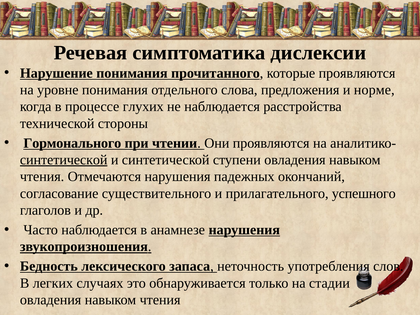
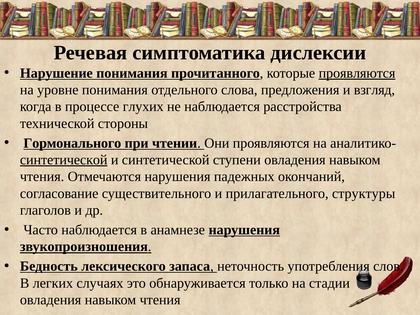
проявляются underline: none -> present (357, 73)
норме: норме -> взгляд (374, 90)
успешного: успешного -> структуры (364, 193)
